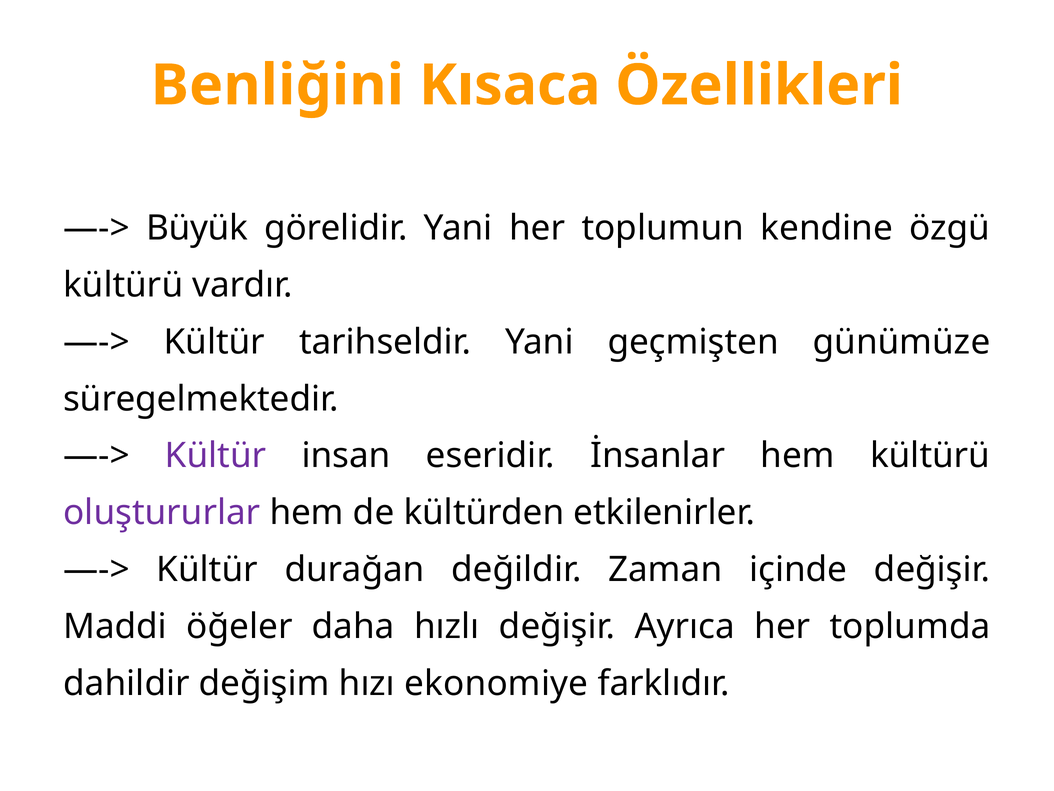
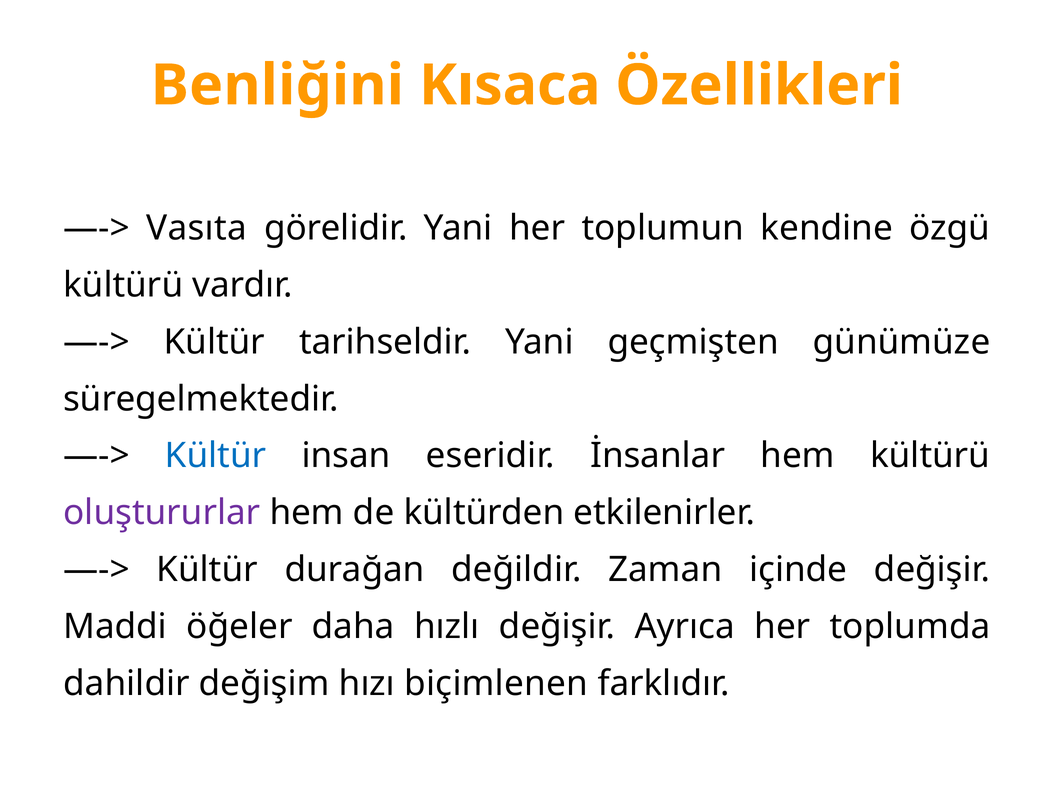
Büyük: Büyük -> Vasıta (197, 228)
Kültür colour: purple -> blue (216, 456)
ekonomiye: ekonomiye -> biçimlenen (496, 683)
